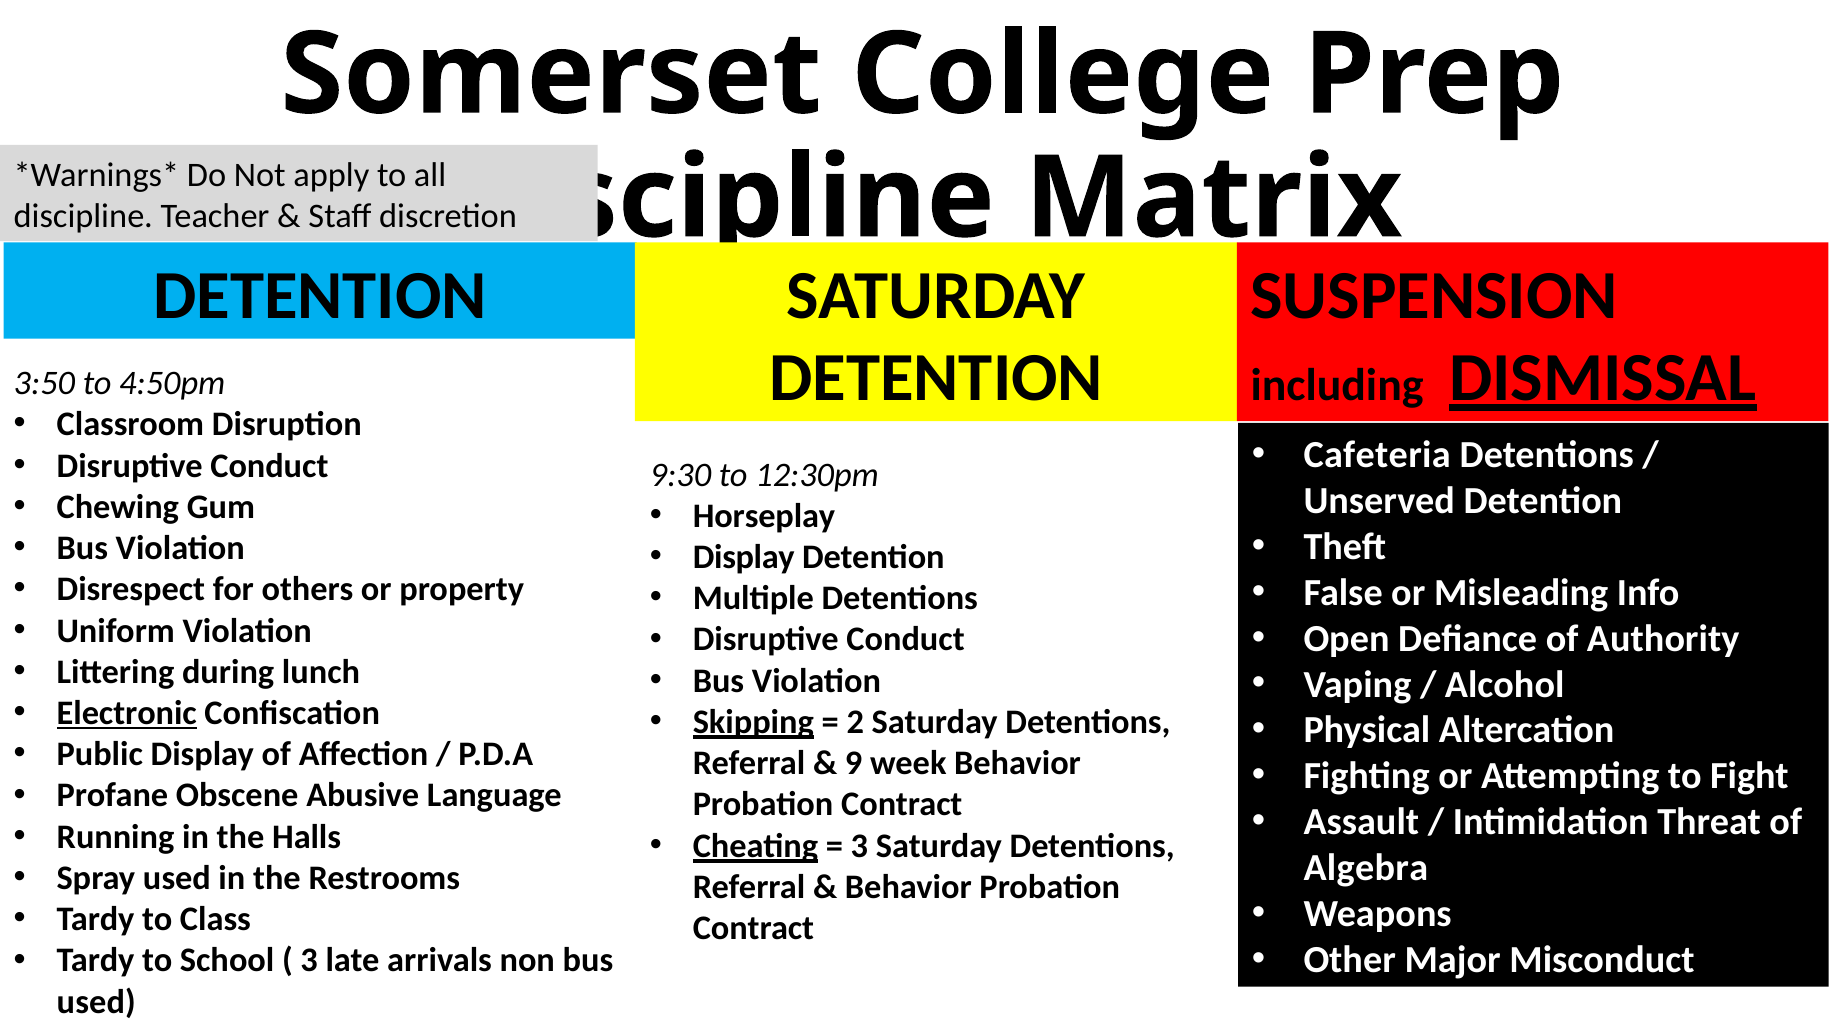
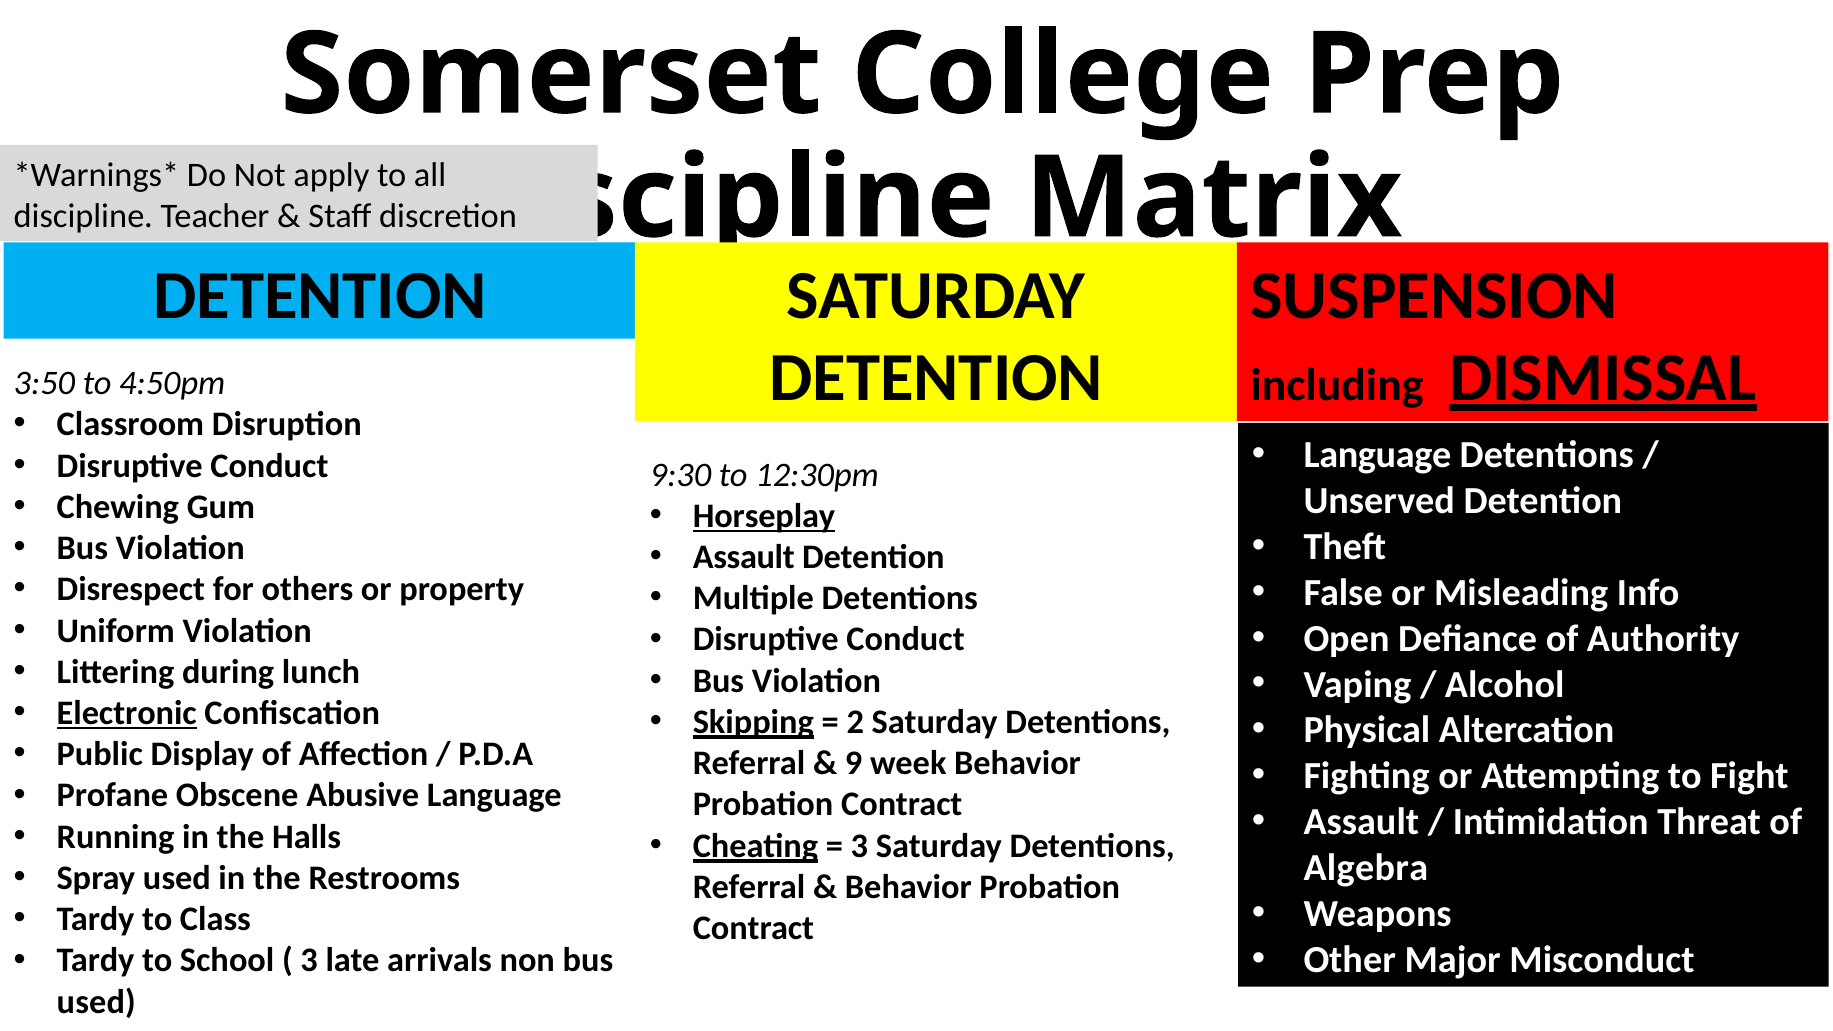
Cafeteria: Cafeteria -> Language (1377, 455)
Horseplay underline: none -> present (764, 516)
Display: Display -> Assault (744, 557)
